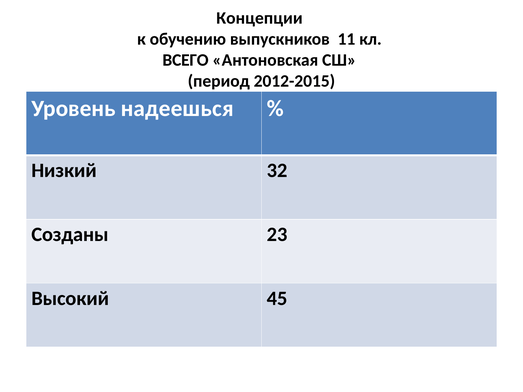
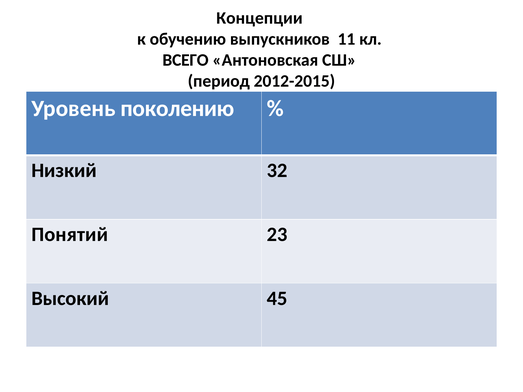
надеешься: надеешься -> поколению (177, 109)
Созданы: Созданы -> Понятий (70, 235)
